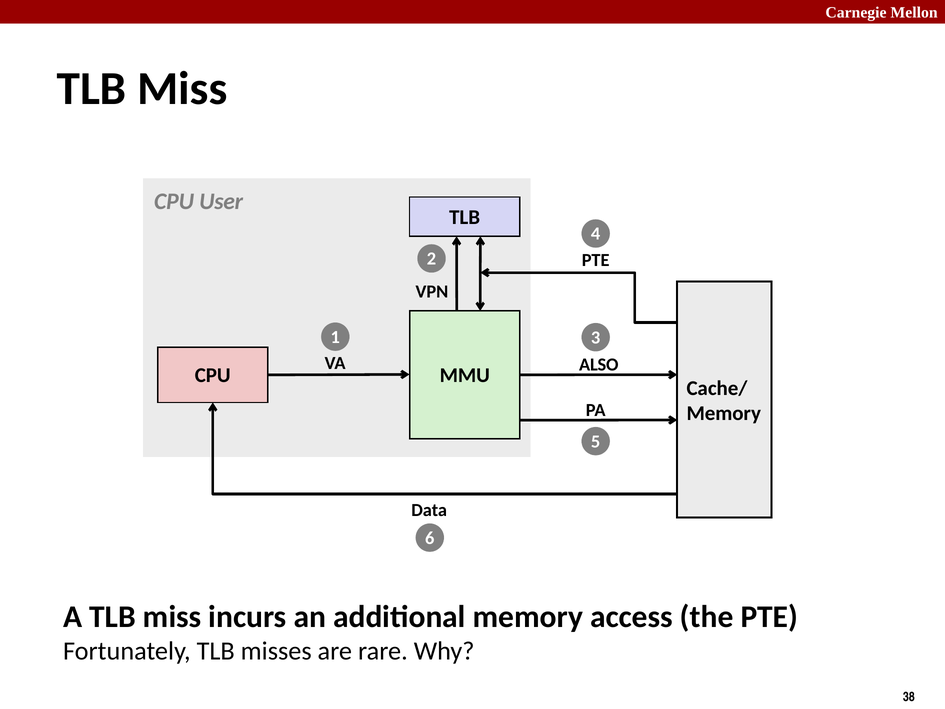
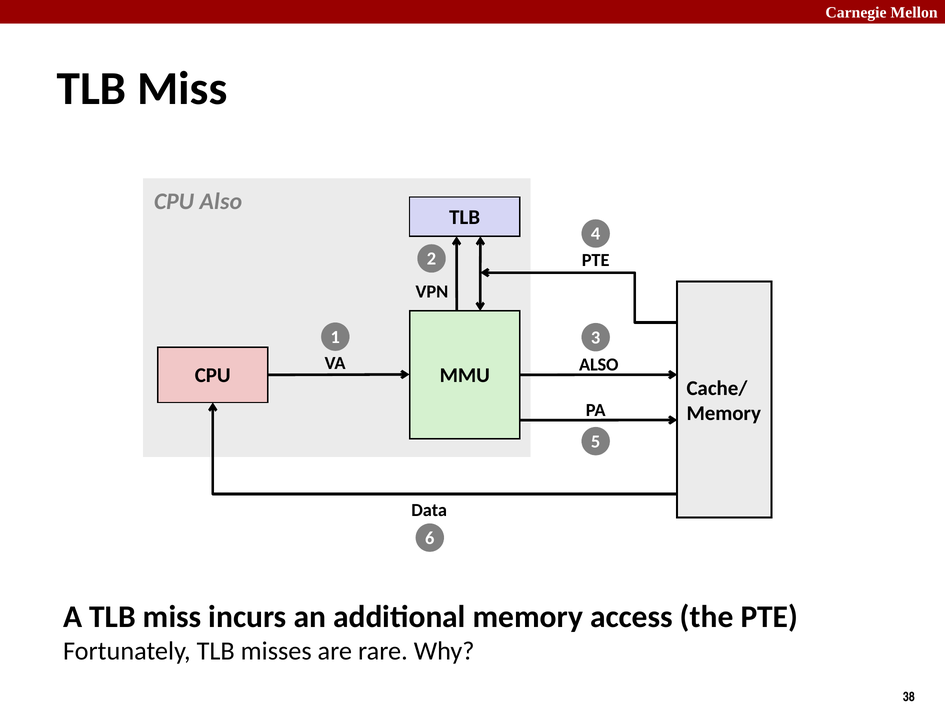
CPU User: User -> Also (221, 202)
